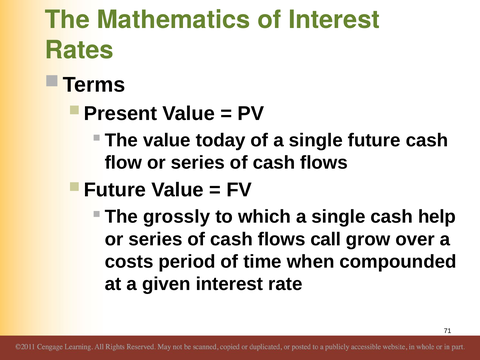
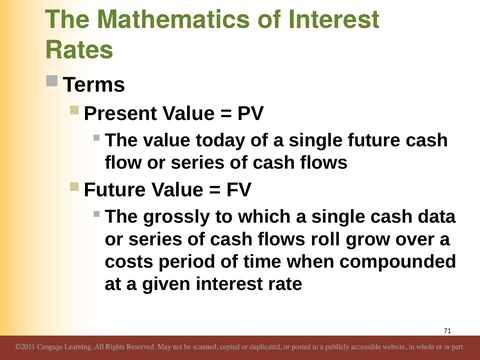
help: help -> data (437, 217)
call: call -> roll (326, 239)
